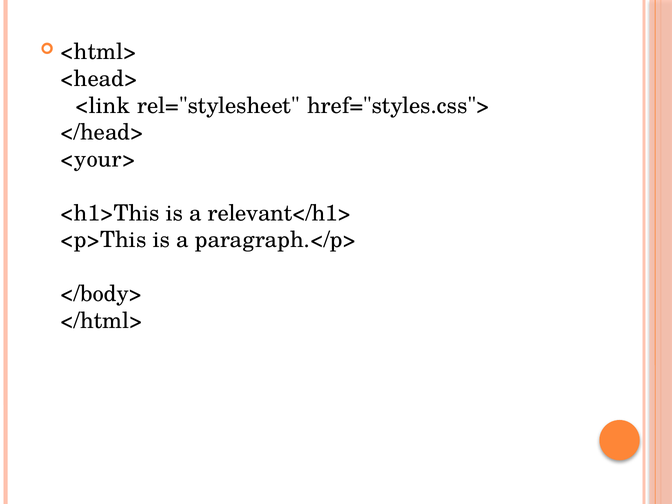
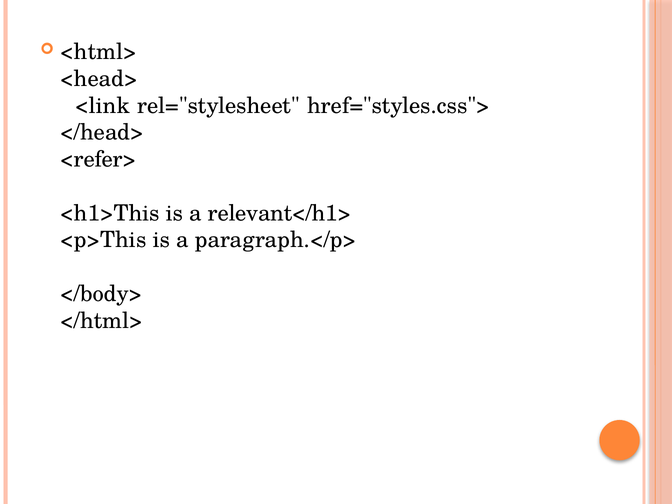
<your>: <your> -> <refer> (98, 159)
